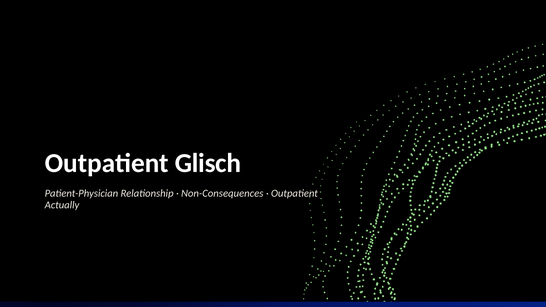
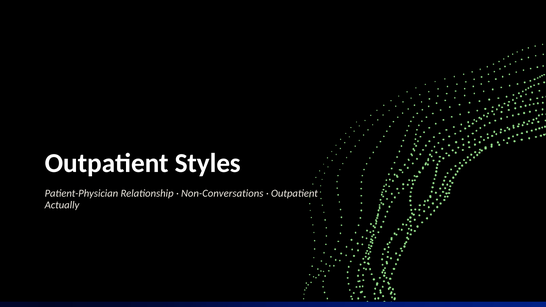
Glisch: Glisch -> Styles (208, 163)
Non-Consequences: Non-Consequences -> Non-Conversations (222, 194)
